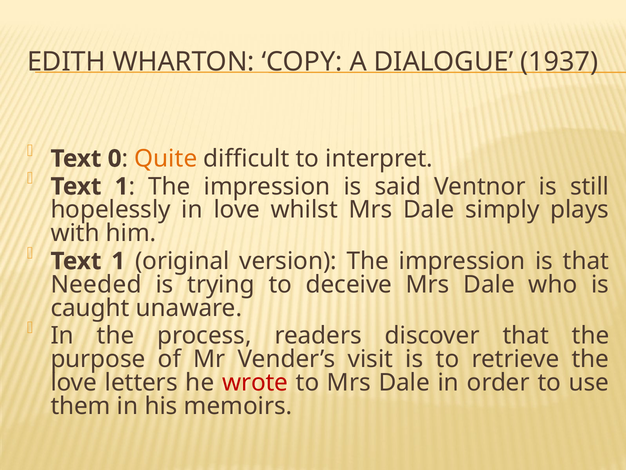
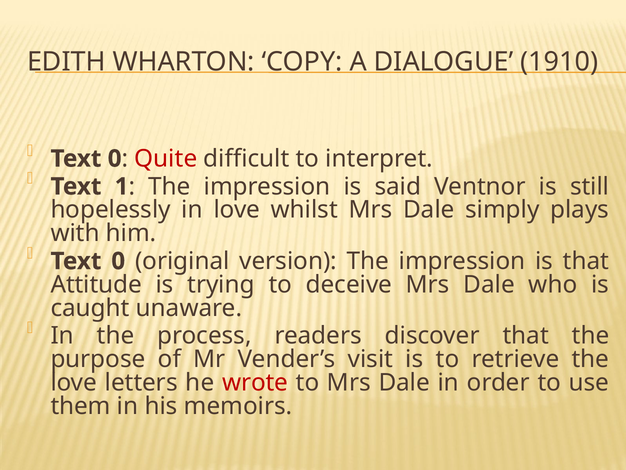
1937: 1937 -> 1910 (559, 62)
Quite colour: orange -> red (166, 158)
1: 1 -> 0 (118, 261)
Needed: Needed -> Attitude (96, 284)
